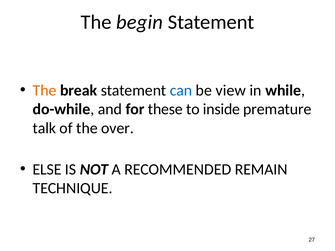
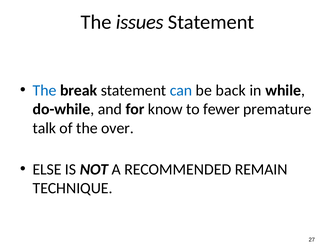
begin: begin -> issues (140, 22)
The colour: orange -> blue (45, 90)
view: view -> back (231, 90)
these: these -> know (165, 109)
inside: inside -> fewer (221, 109)
